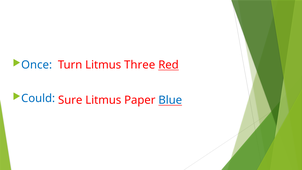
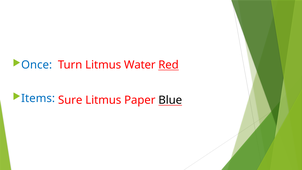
Three: Three -> Water (140, 65)
Could: Could -> Items (38, 98)
Blue colour: blue -> black (170, 100)
